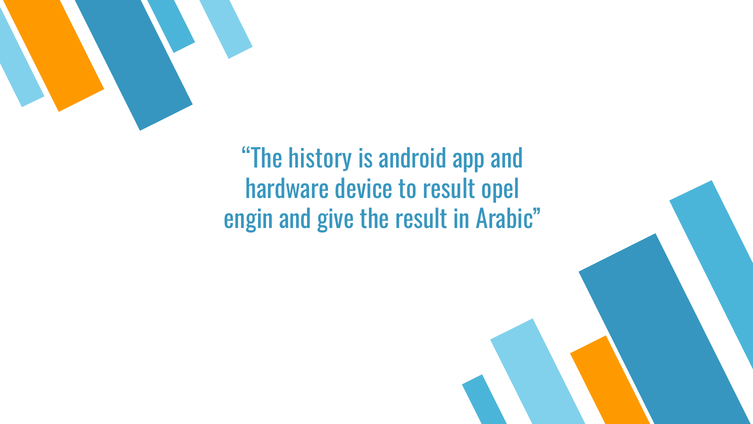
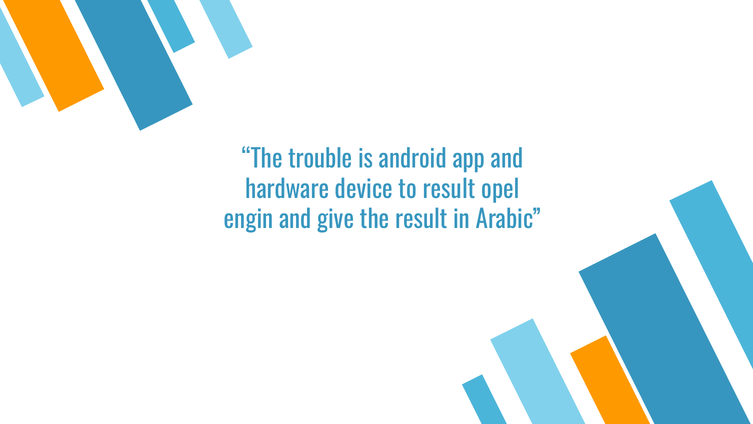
history: history -> trouble (320, 159)
